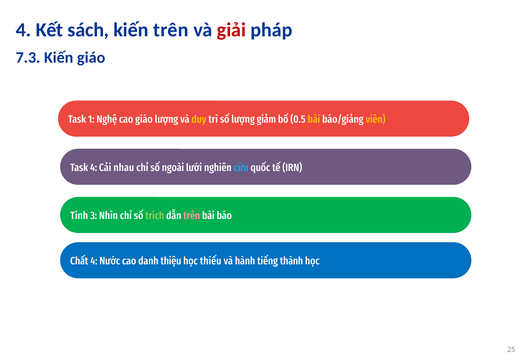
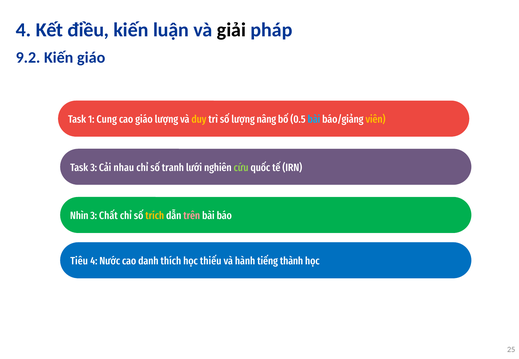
sách: sách -> điều (88, 30)
kiến trên: trên -> luận (171, 30)
giải colour: red -> black (231, 30)
7.3: 7.3 -> 9.2 (28, 58)
Nghệ: Nghệ -> Cung (107, 119)
giảm: giảm -> nâng (266, 119)
bài colour: yellow -> light blue (314, 119)
Task 4: 4 -> 3 (94, 168)
ngoài: ngoài -> tranh (173, 168)
cứu colour: light blue -> light green (241, 168)
Tính: Tính -> Nhìn (79, 216)
Nhìn: Nhìn -> Chất (108, 216)
trích colour: light green -> yellow (155, 216)
Chất: Chất -> Tiêu (79, 261)
thiệu: thiệu -> thích (171, 261)
